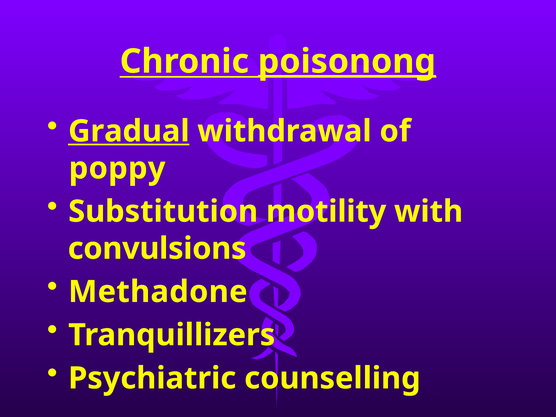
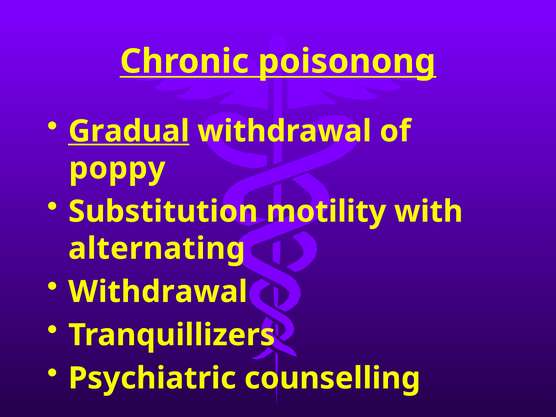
poisonong underline: present -> none (347, 61)
convulsions: convulsions -> alternating (157, 249)
Methadone: Methadone -> Withdrawal (158, 292)
